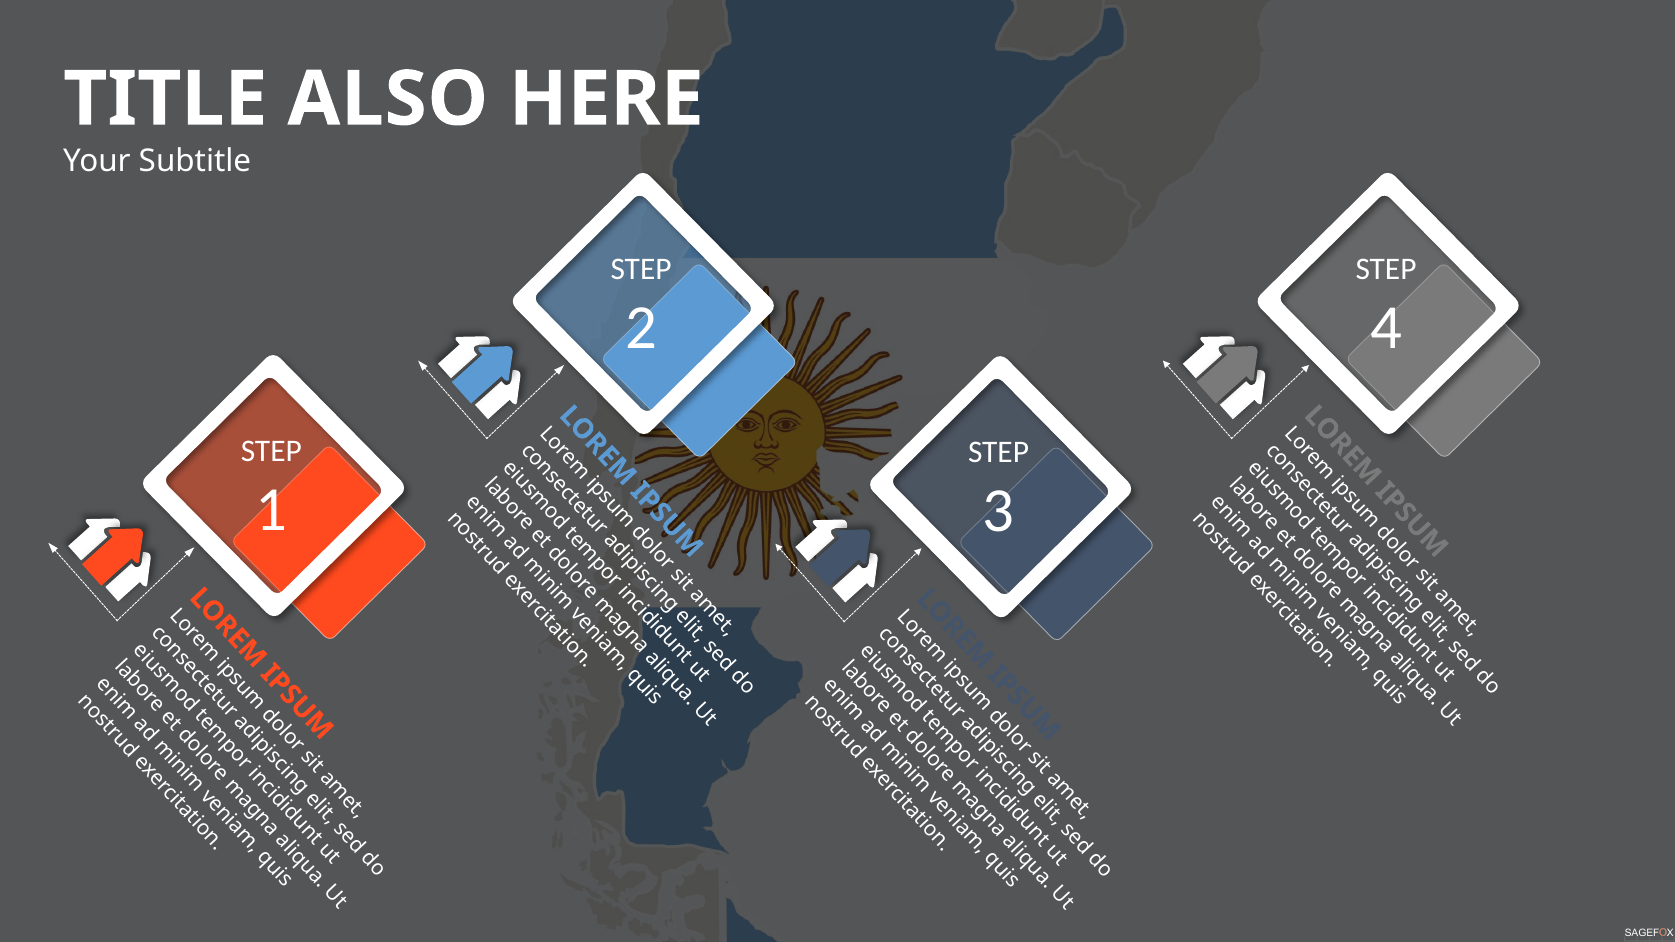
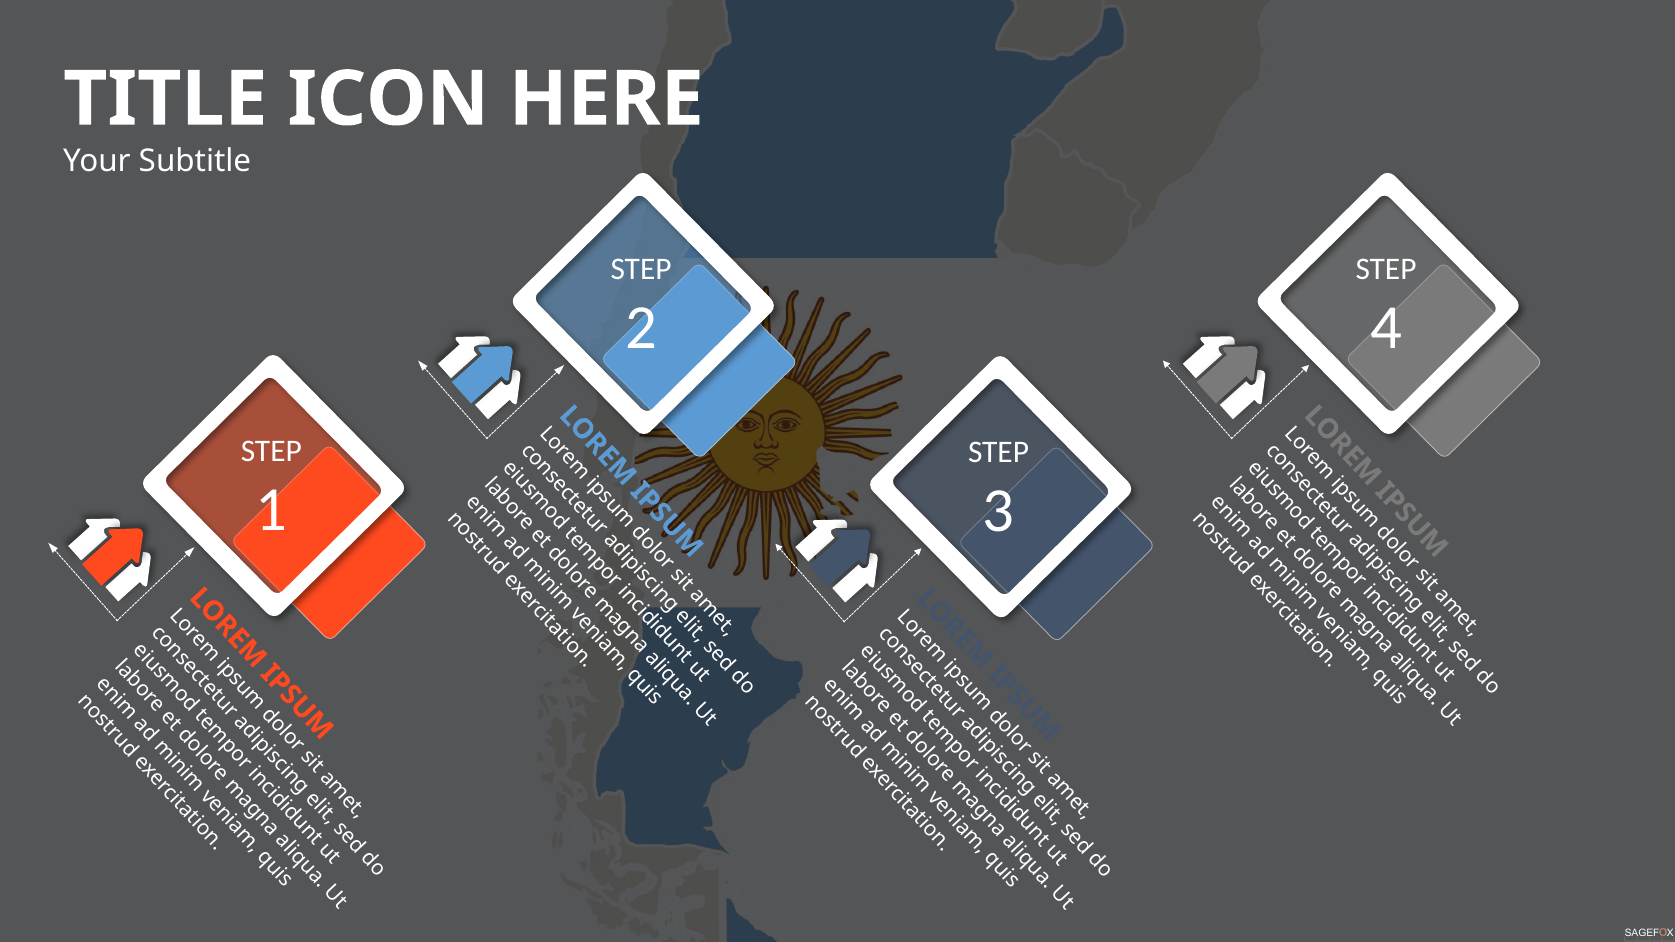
ALSO: ALSO -> ICON (388, 99)
